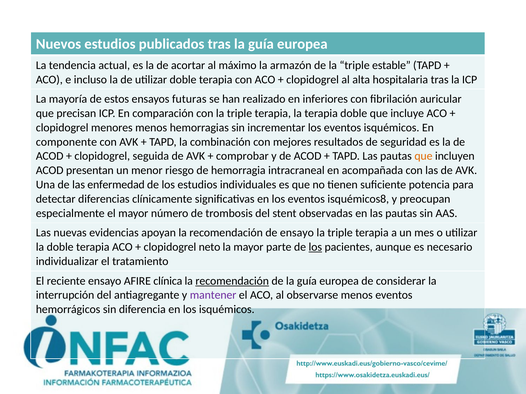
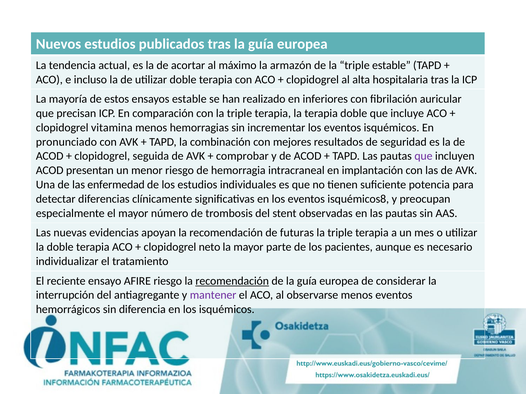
ensayos futuras: futuras -> estable (189, 99)
menores: menores -> vitamina (112, 128)
componente: componente -> pronunciado (66, 142)
que colour: orange -> purple (423, 156)
acompañada: acompañada -> implantación (372, 171)
de ensayo: ensayo -> futuras (297, 233)
los underline: present -> none (315, 247)
AFIRE clínica: clínica -> riesgo (168, 281)
